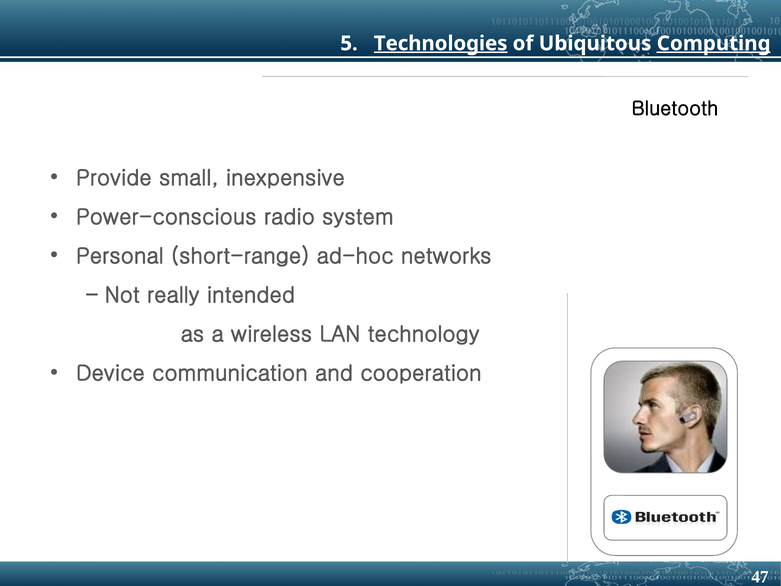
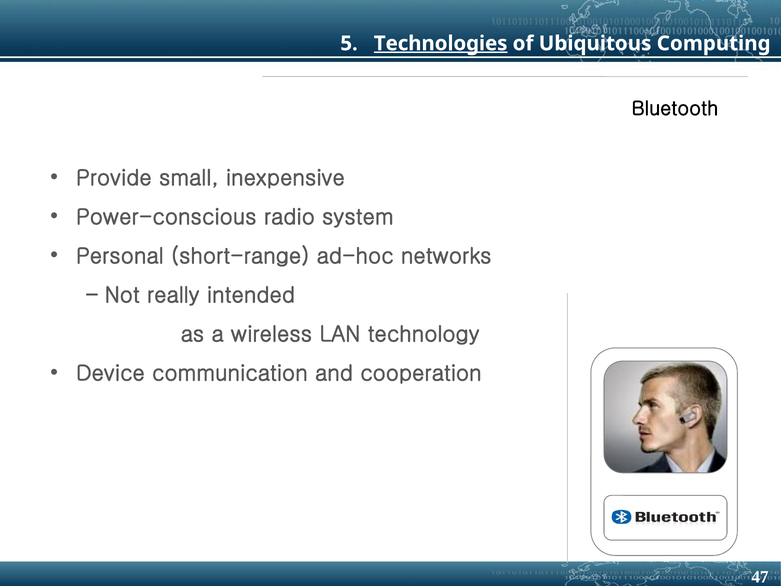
Computing underline: present -> none (714, 43)
